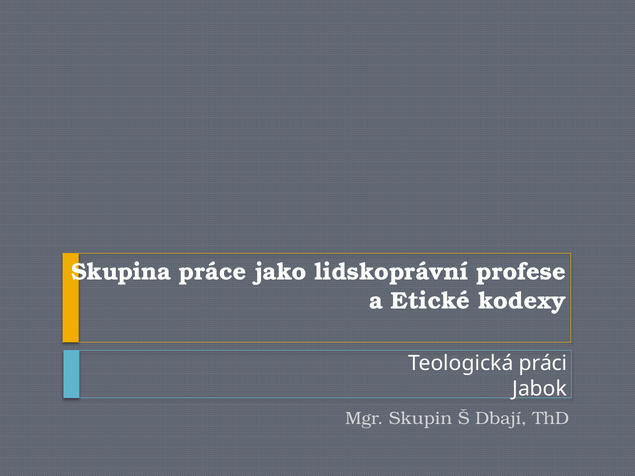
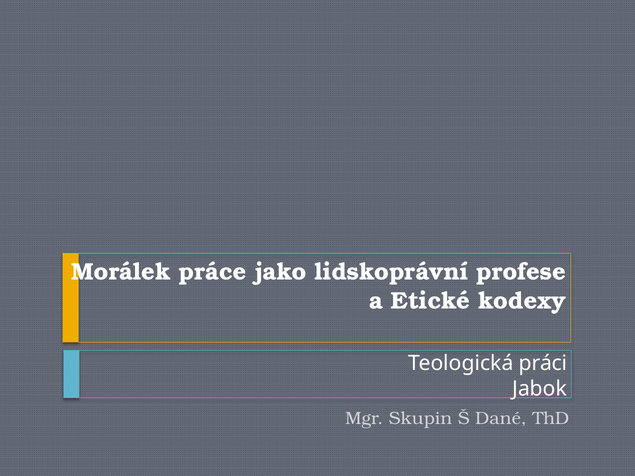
Skupina: Skupina -> Morálek (121, 272)
Dbají: Dbají -> Dané (501, 419)
